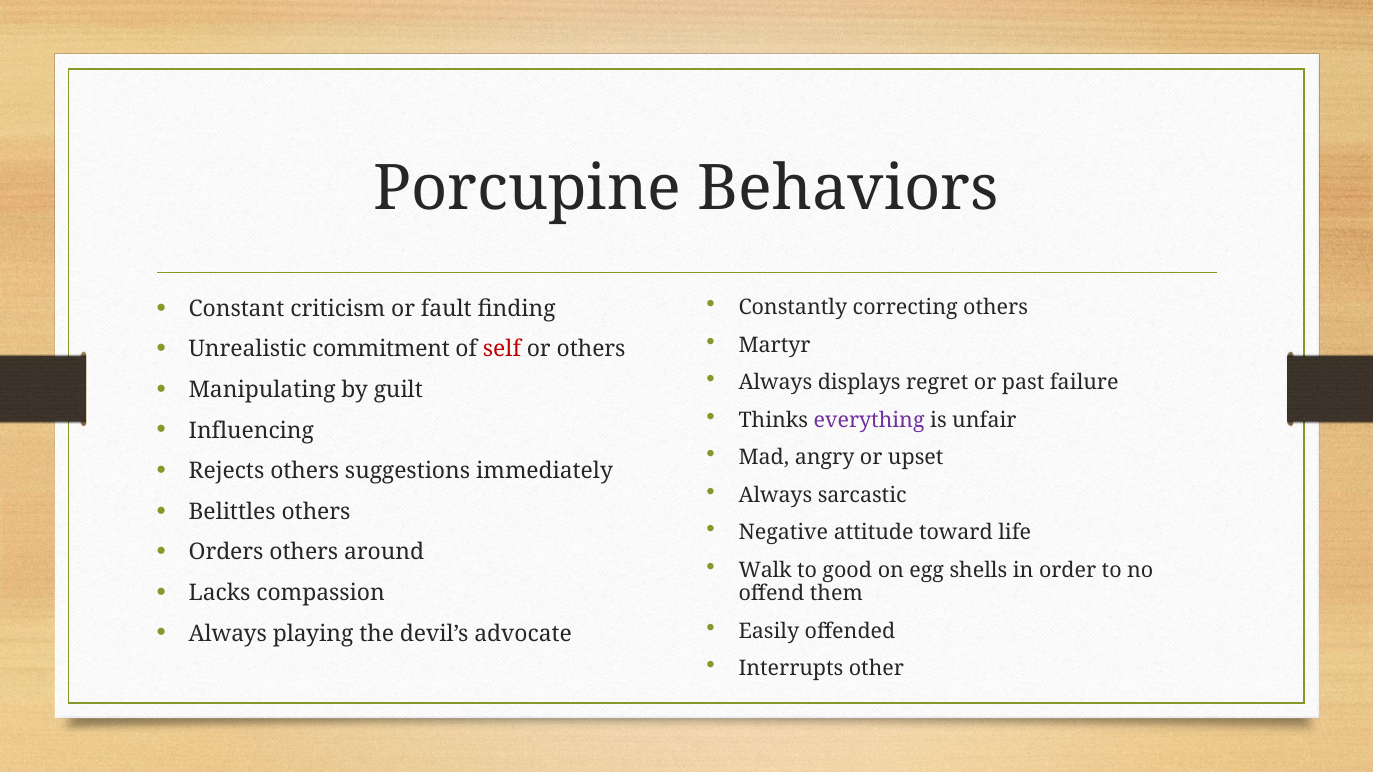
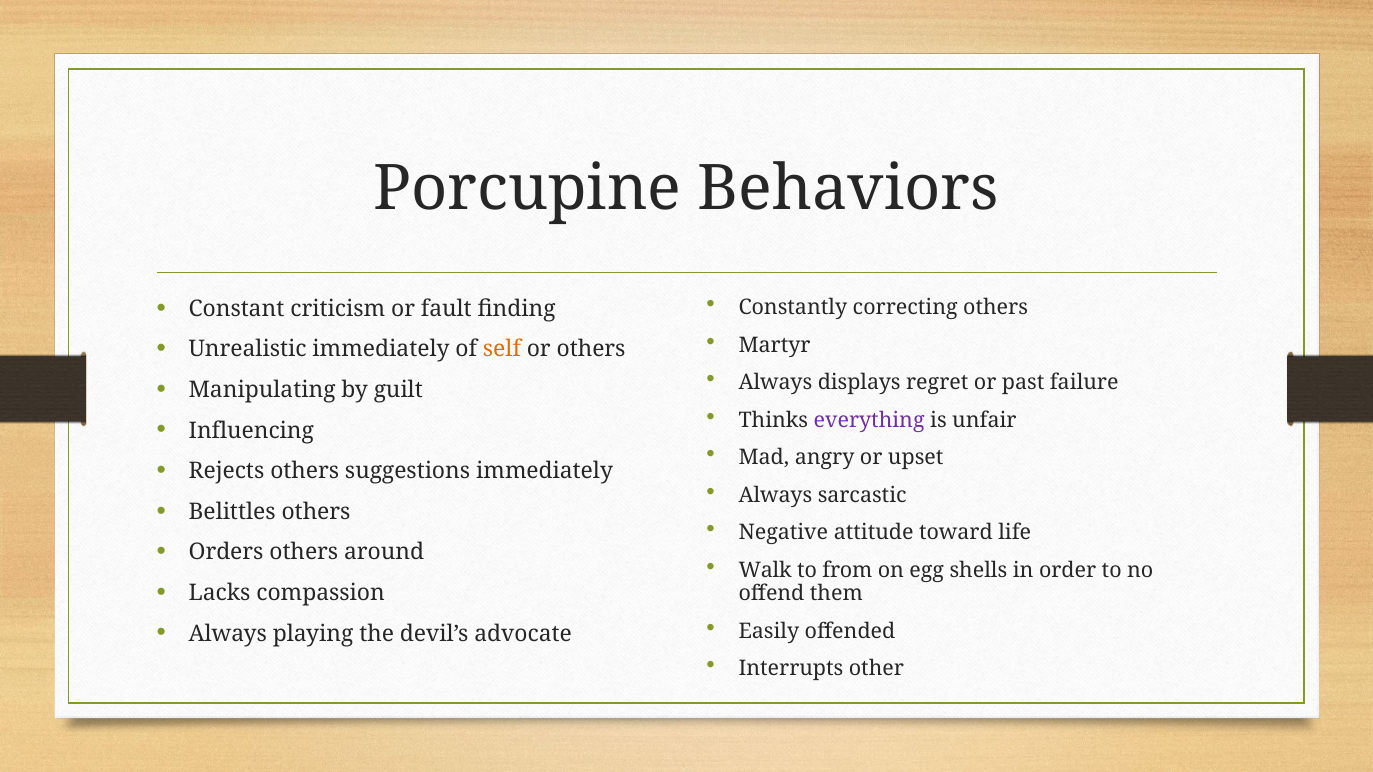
Unrealistic commitment: commitment -> immediately (381, 349)
self colour: red -> orange (502, 349)
good: good -> from (847, 571)
